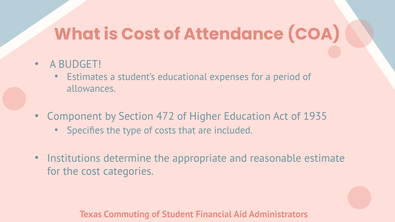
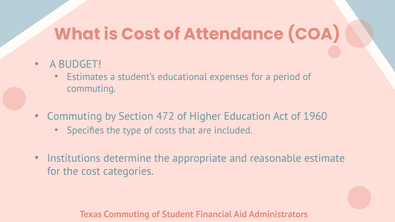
allowances: allowances -> commuting (91, 89)
Component: Component -> Commuting (75, 116)
1935: 1935 -> 1960 (315, 116)
